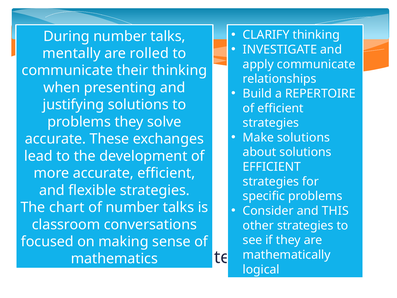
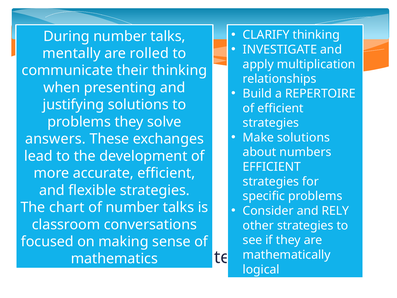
apply communicate: communicate -> multiplication (316, 64)
accurate: accurate -> answers (55, 139)
about solutions: solutions -> numbers (305, 152)
THIS: THIS -> RELY (335, 211)
